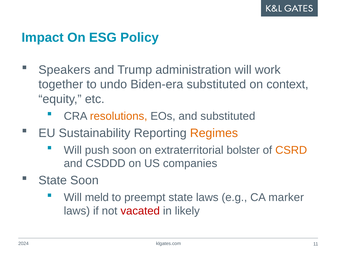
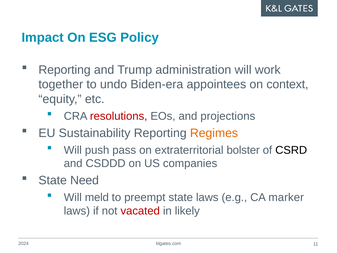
Speakers: Speakers -> Reporting (65, 70)
Biden-era substituted: substituted -> appointees (216, 84)
resolutions colour: orange -> red (119, 116)
and substituted: substituted -> projections (228, 116)
push soon: soon -> pass (124, 150)
CSRD colour: orange -> black (291, 150)
State Soon: Soon -> Need (85, 180)
